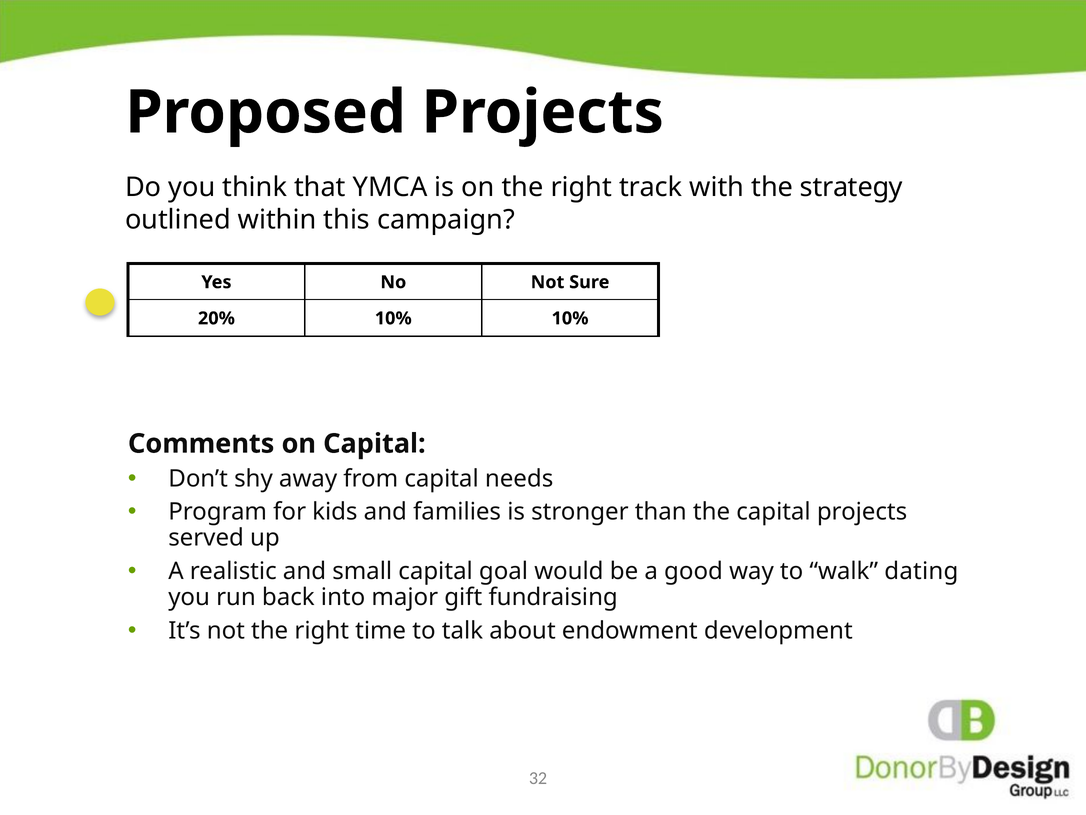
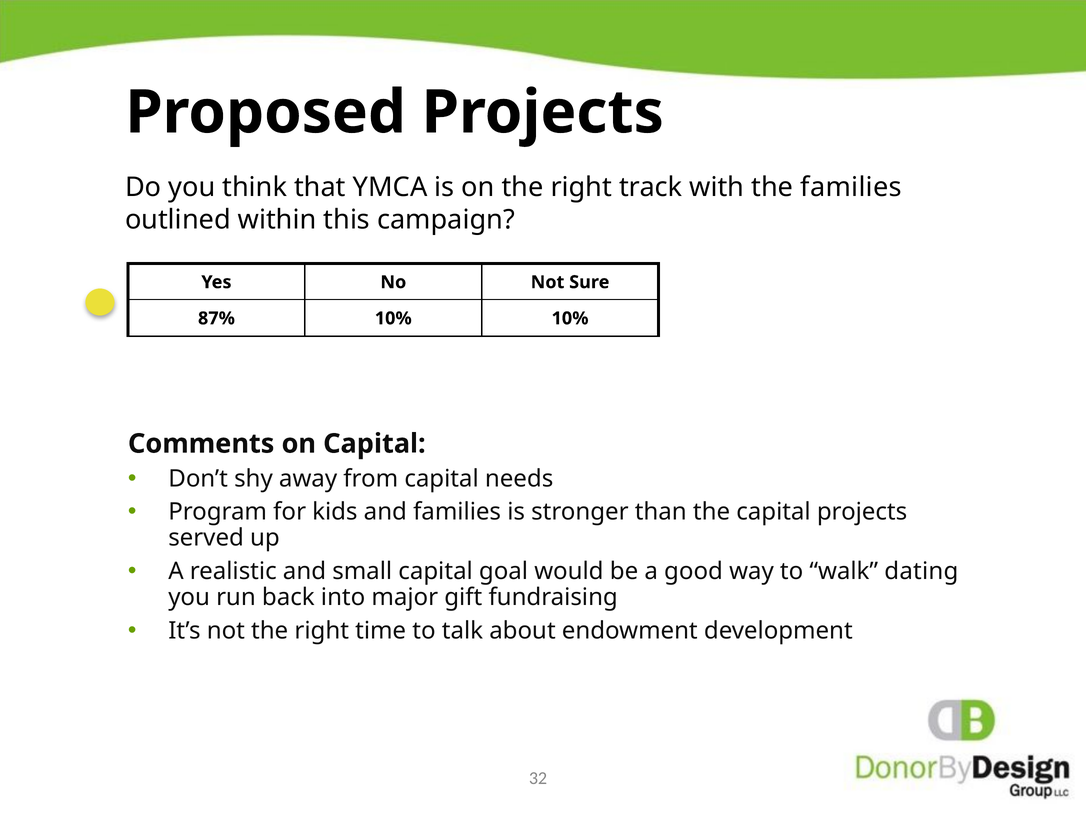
the strategy: strategy -> families (851, 187)
20%: 20% -> 87% (216, 318)
